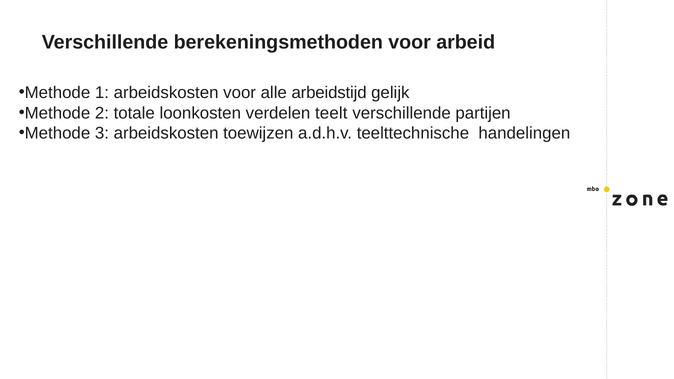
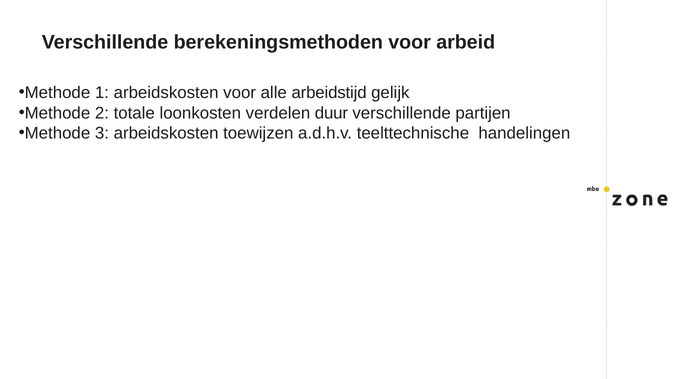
teelt: teelt -> duur (331, 113)
